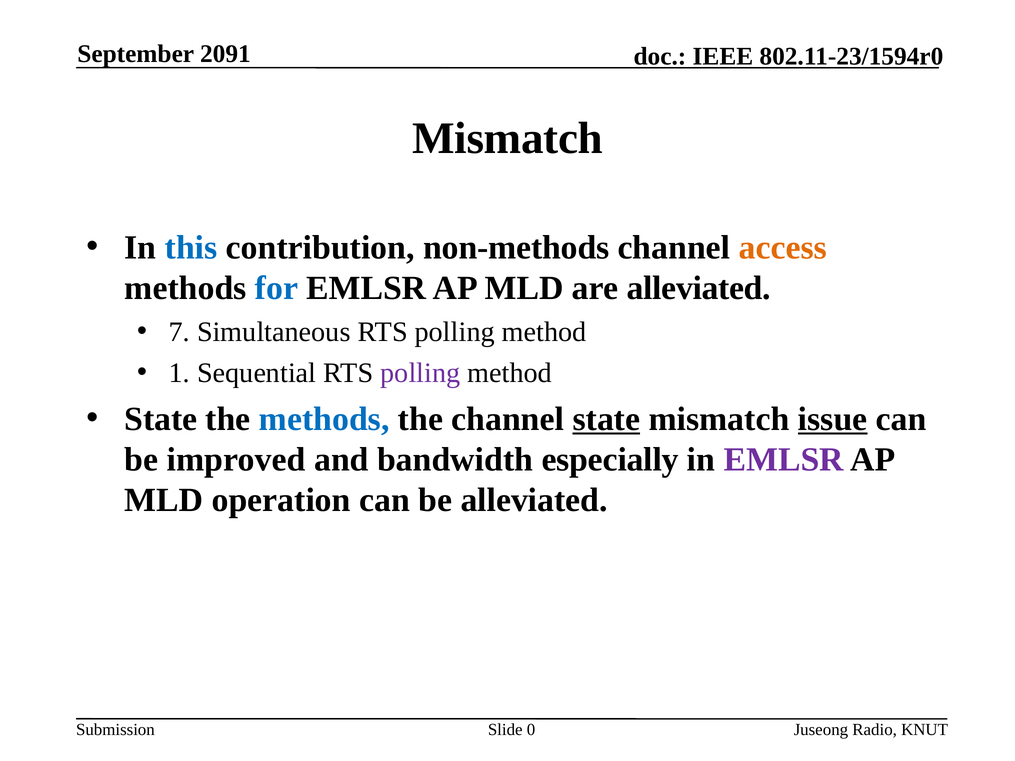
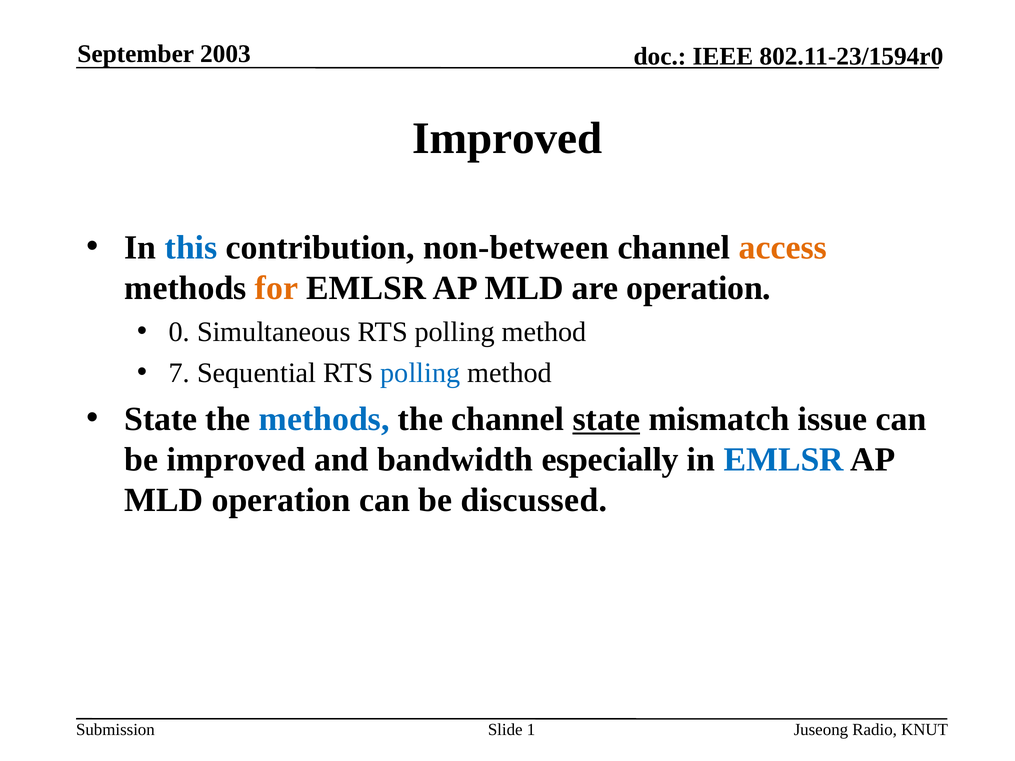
2091: 2091 -> 2003 (225, 54)
Mismatch: Mismatch -> Improved (507, 138)
non-methods: non-methods -> non-between (516, 248)
for colour: blue -> orange (277, 288)
are alleviated: alleviated -> operation (699, 288)
7: 7 -> 0 (179, 332)
1: 1 -> 7 (179, 373)
polling colour: purple -> blue (420, 373)
issue underline: present -> none (833, 419)
EMLSR colour: purple -> blue (784, 460)
be alleviated: alleviated -> discussed (534, 500)
0: 0 -> 1 (531, 730)
